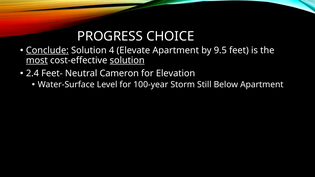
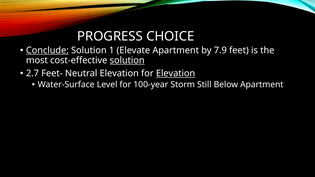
4: 4 -> 1 (112, 50)
9.5: 9.5 -> 7.9 (220, 50)
most underline: present -> none (37, 60)
2.4: 2.4 -> 2.7 (32, 74)
Neutral Cameron: Cameron -> Elevation (119, 74)
Elevation underline: none -> present (176, 74)
